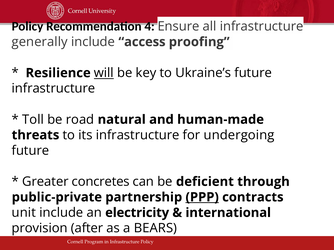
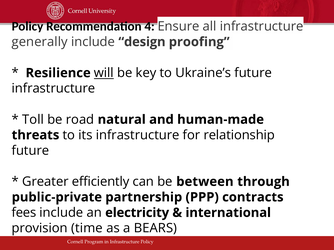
access: access -> design (142, 42)
undergoing: undergoing -> relationship (239, 135)
concretes: concretes -> efficiently (101, 182)
deficient: deficient -> between (205, 182)
PPP underline: present -> none (202, 198)
unit: unit -> fees (24, 213)
after: after -> time (87, 229)
